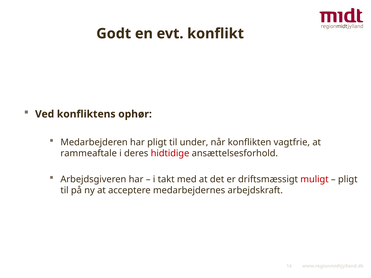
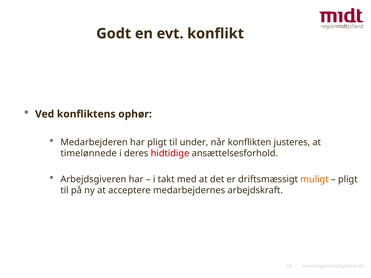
vagtfrie: vagtfrie -> justeres (292, 142)
rammeaftale: rammeaftale -> timelønnede (89, 153)
muligt colour: red -> orange (314, 179)
